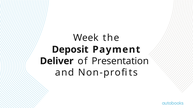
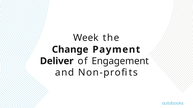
Deposit: Deposit -> Change (70, 50)
Presentation: Presentation -> Engagement (120, 61)
